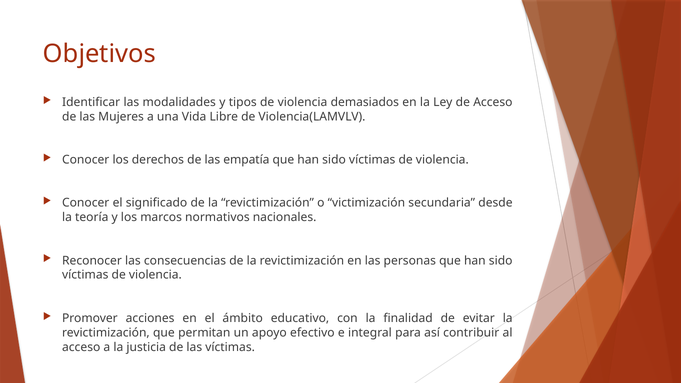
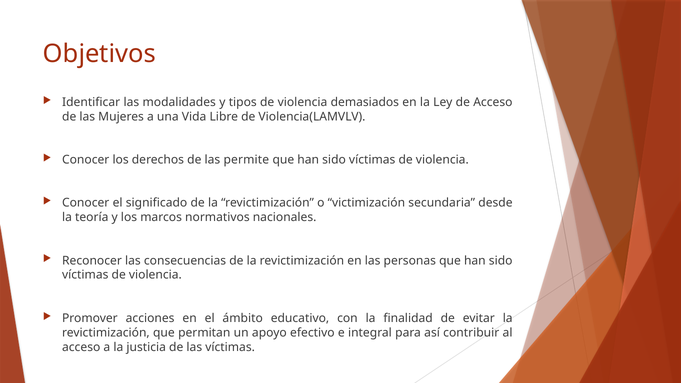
empatía: empatía -> permite (246, 160)
